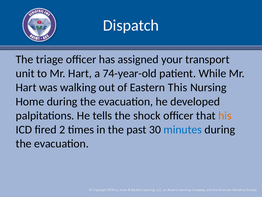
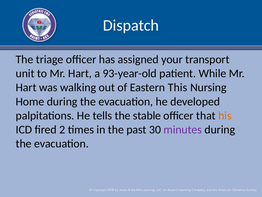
74-year-old: 74-year-old -> 93-year-old (130, 73)
shock: shock -> stable (147, 115)
minutes colour: blue -> purple (183, 129)
